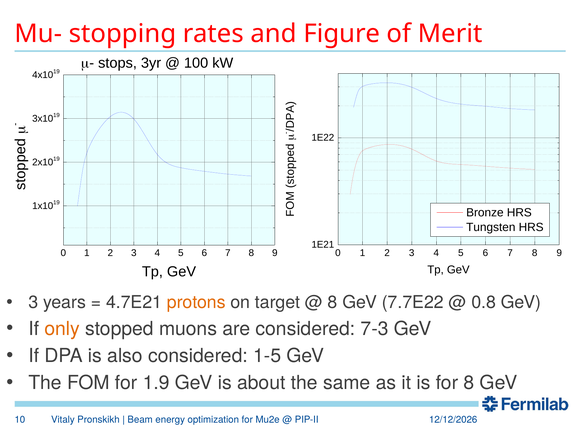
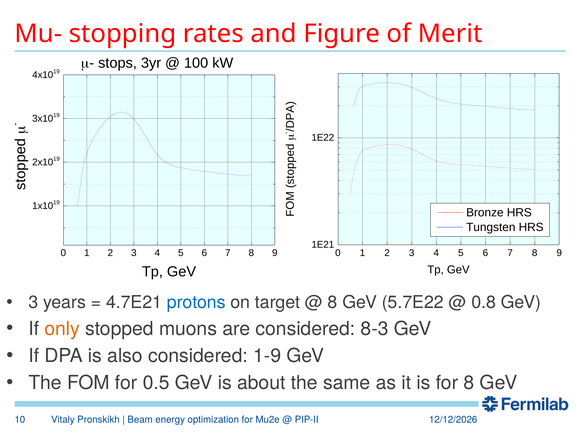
protons colour: orange -> blue (196, 302)
7.7E22: 7.7E22 -> 5.7E22 (413, 302)
7-3: 7-3 -> 8-3 (375, 329)
1-5: 1-5 -> 1-9 (267, 356)
1.9: 1.9 -> 0.5 (156, 383)
